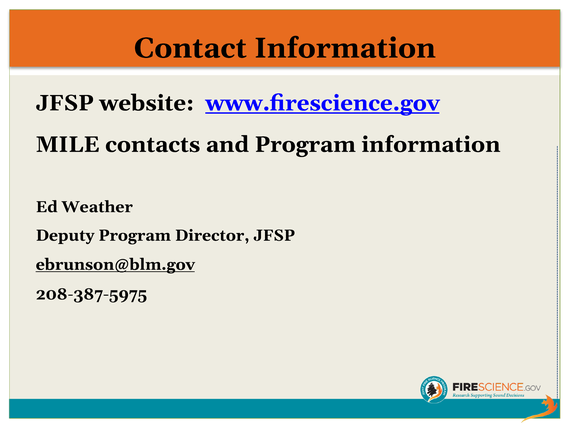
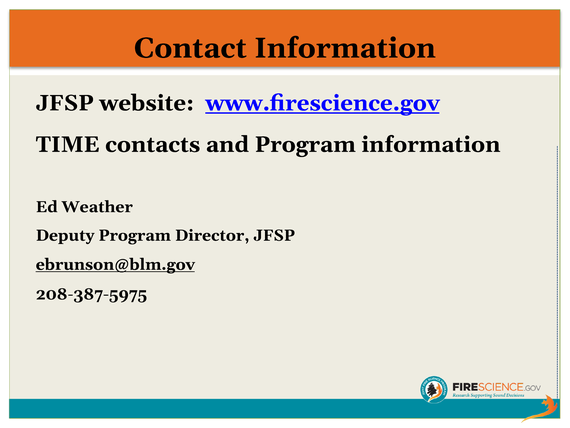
MILE: MILE -> TIME (68, 144)
